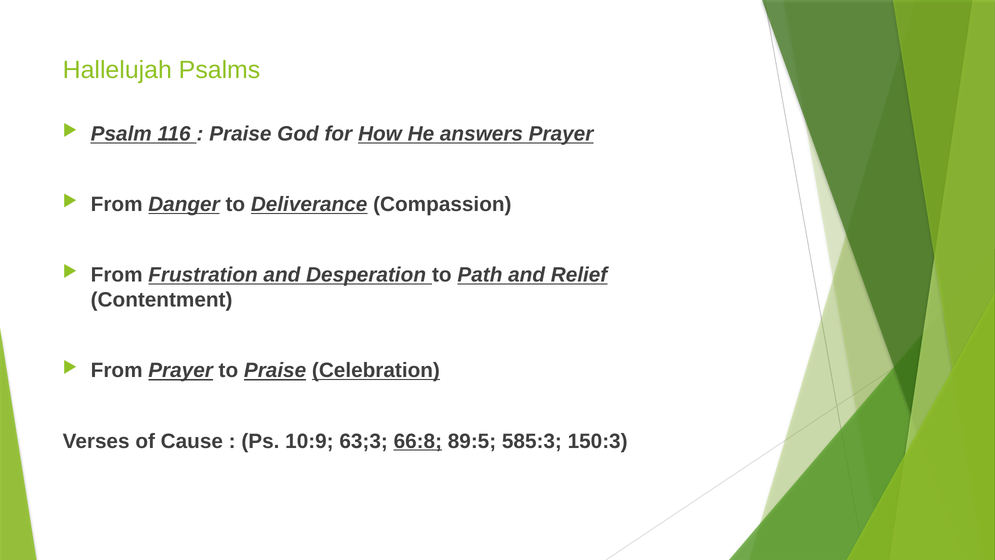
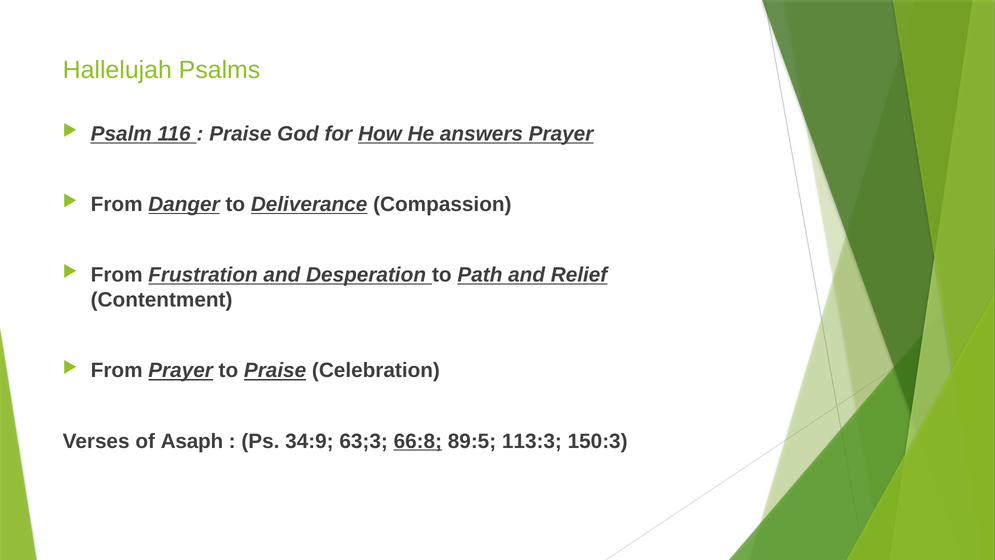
Celebration underline: present -> none (376, 370)
Cause: Cause -> Asaph (192, 441)
10:9: 10:9 -> 34:9 (309, 441)
585:3: 585:3 -> 113:3 (532, 441)
